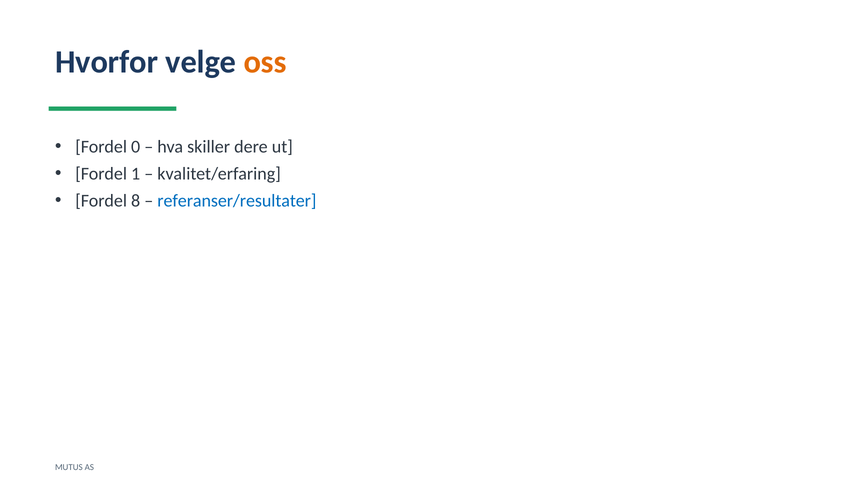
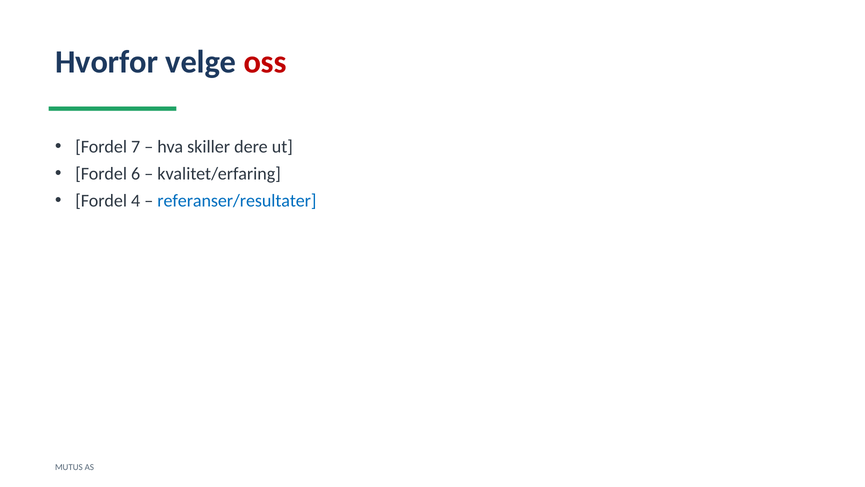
oss colour: orange -> red (265, 62)
0: 0 -> 7 (136, 147)
1: 1 -> 6 (136, 174)
8: 8 -> 4 (136, 201)
